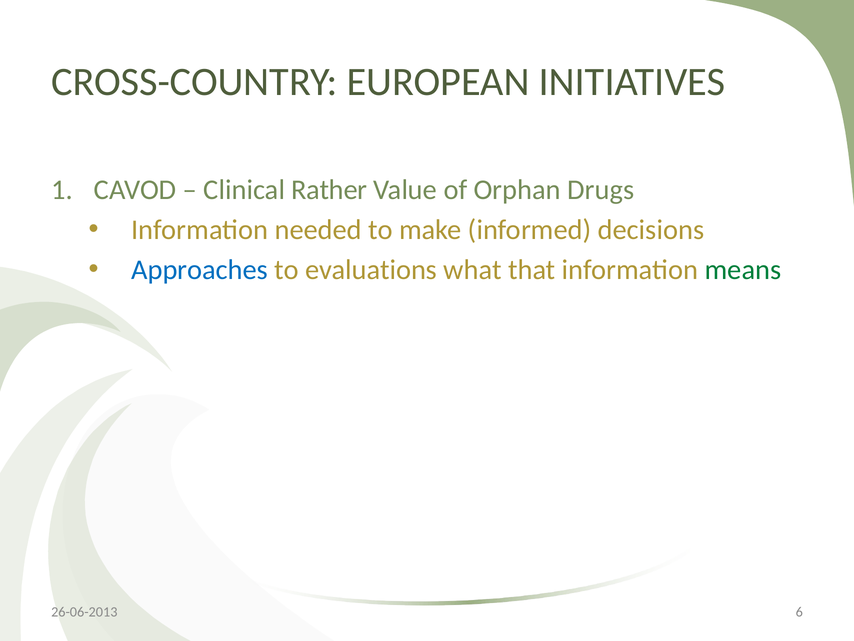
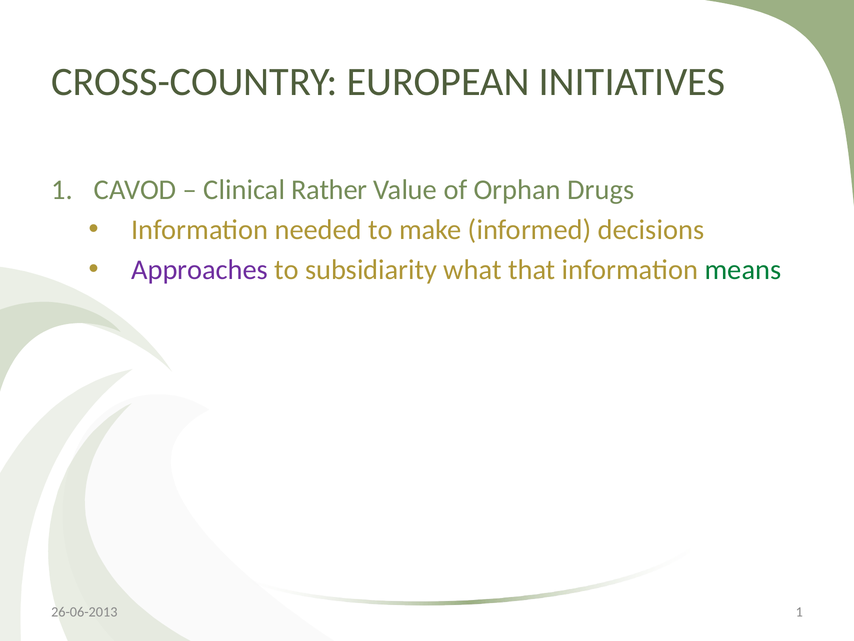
Approaches colour: blue -> purple (200, 270)
evaluations: evaluations -> subsidiarity (371, 270)
26-06-2013 6: 6 -> 1 (799, 612)
